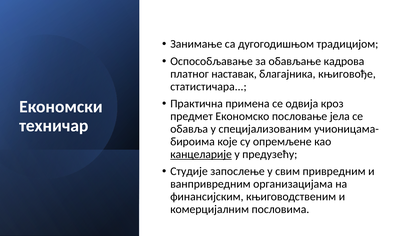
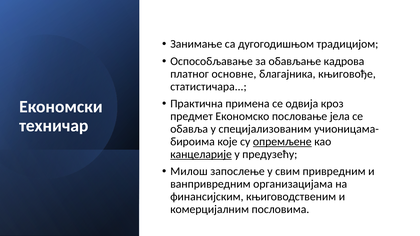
наставак: наставак -> основне (234, 74)
опремљене underline: none -> present (282, 142)
Студије: Студије -> Милош (189, 172)
